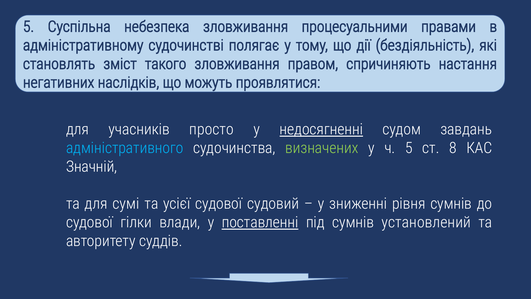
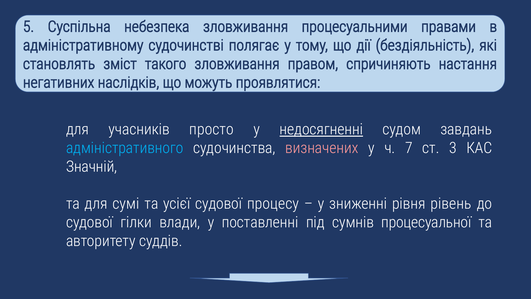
визначених colour: light green -> pink (322, 148)
ч 5: 5 -> 7 (409, 148)
8: 8 -> 3 (453, 148)
судовий: судовий -> процесу (273, 204)
рівня сумнів: сумнів -> рівень (451, 204)
поставленні underline: present -> none (260, 222)
установлений: установлений -> процесуальної (426, 222)
